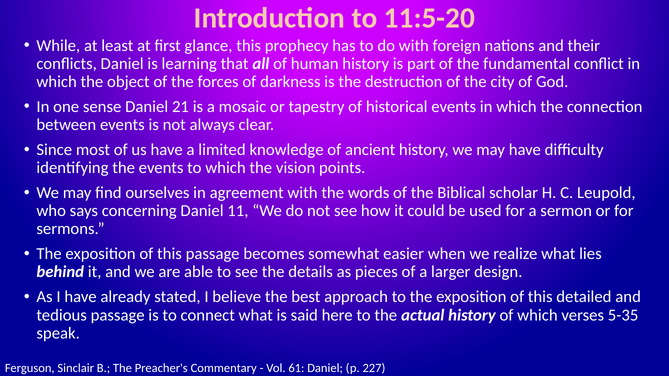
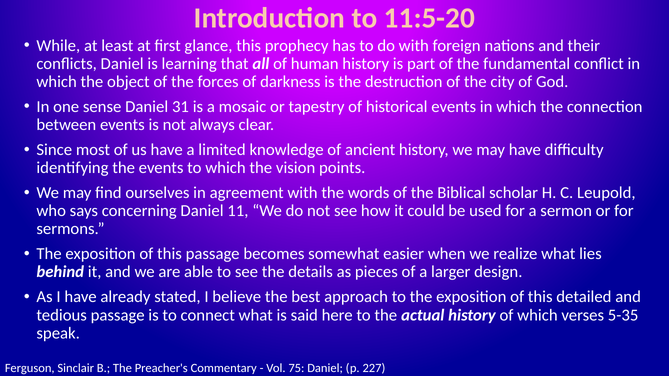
21: 21 -> 31 (180, 107)
61: 61 -> 75 (296, 369)
